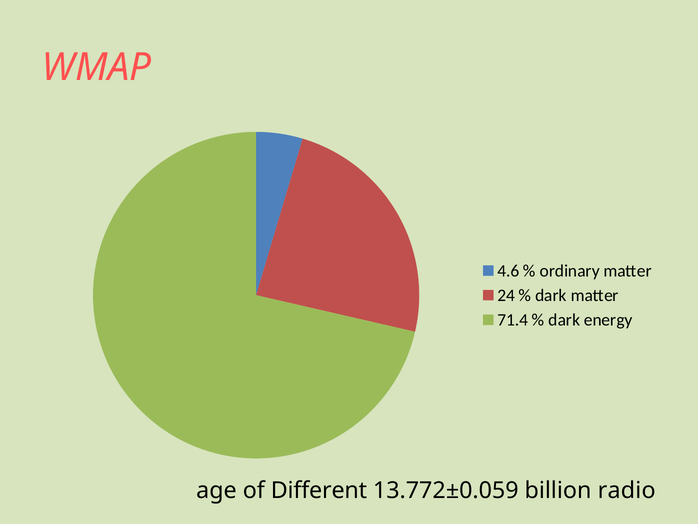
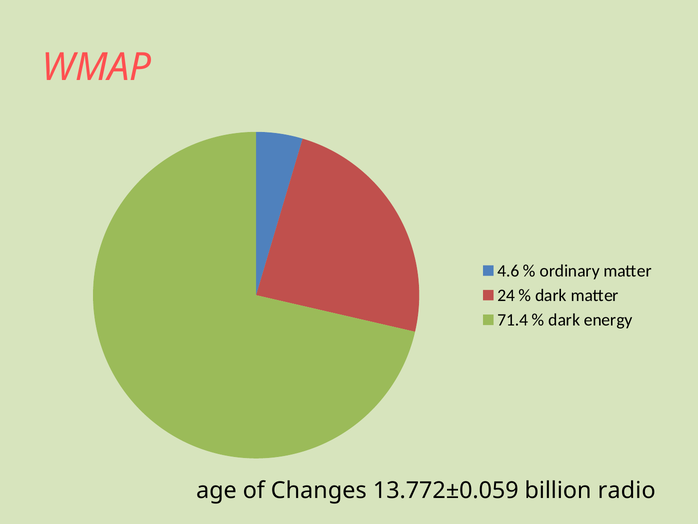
Different: Different -> Changes (319, 490)
